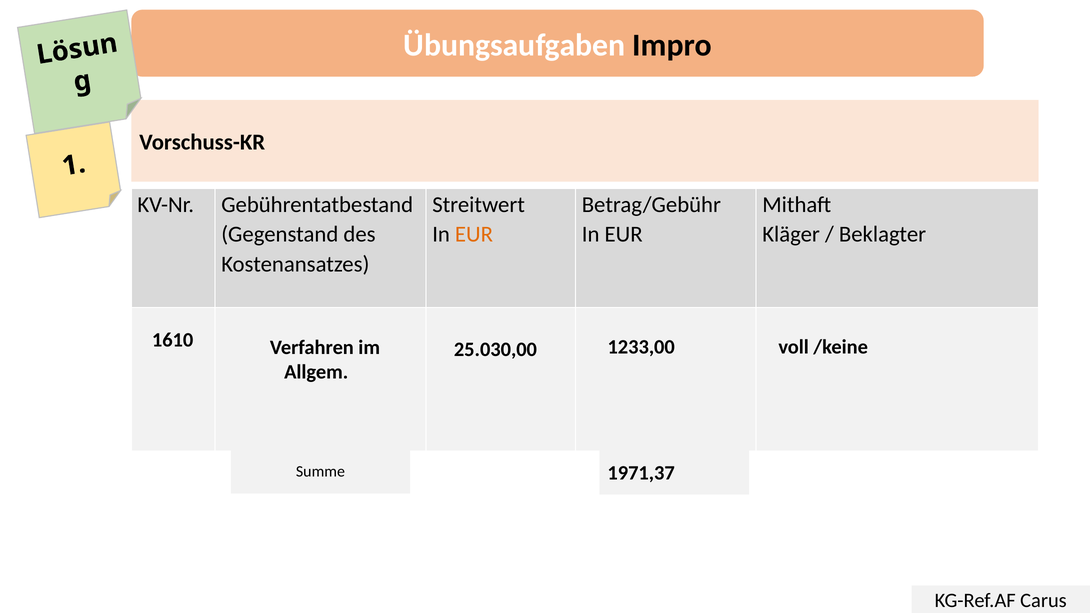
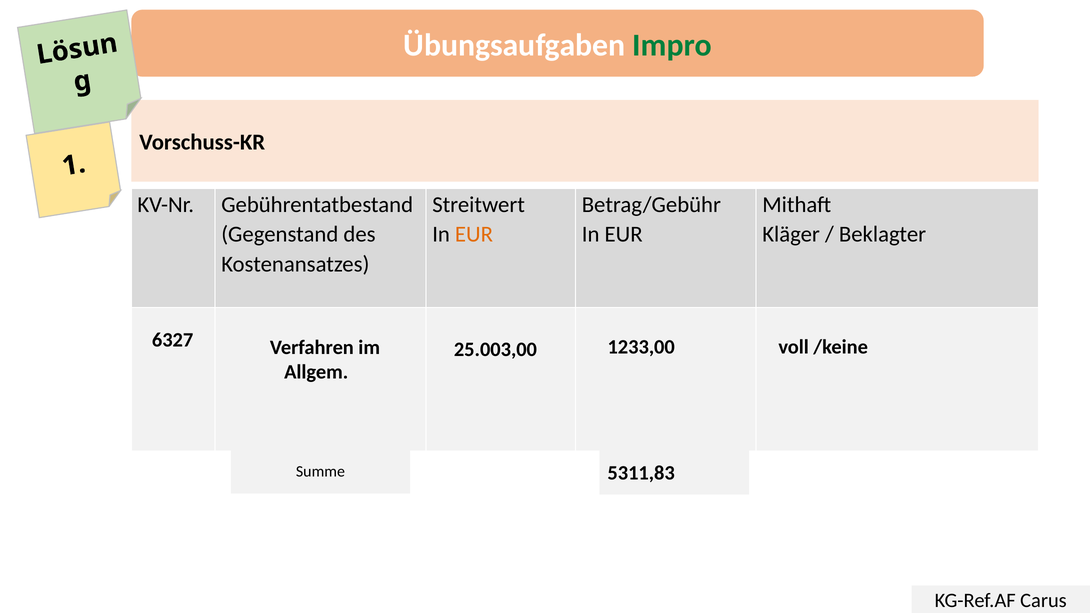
Impro colour: black -> green (672, 45)
1610: 1610 -> 6327 (173, 340)
25.030,00: 25.030,00 -> 25.003,00 (495, 350)
1971,37: 1971,37 -> 5311,83 (641, 473)
